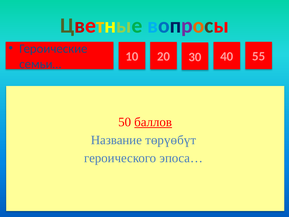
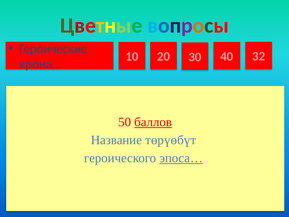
55: 55 -> 32 (259, 56)
семьи…: семьи… -> крона… (40, 64)
эпоса… underline: none -> present (181, 158)
